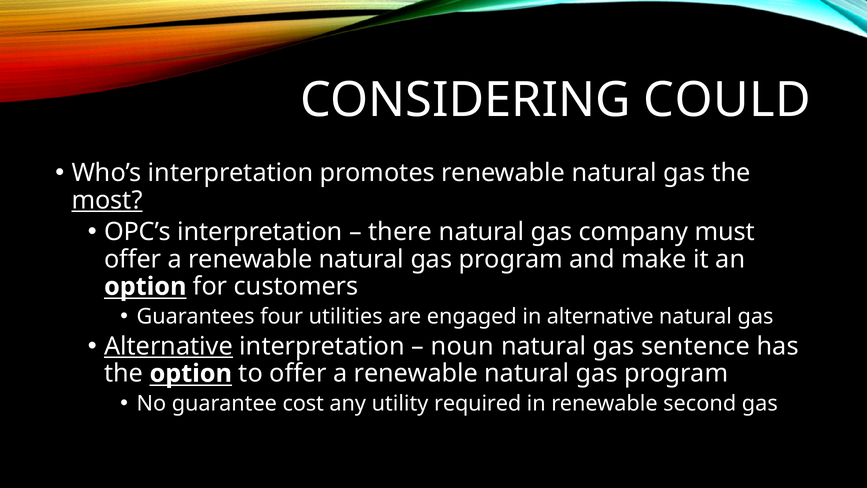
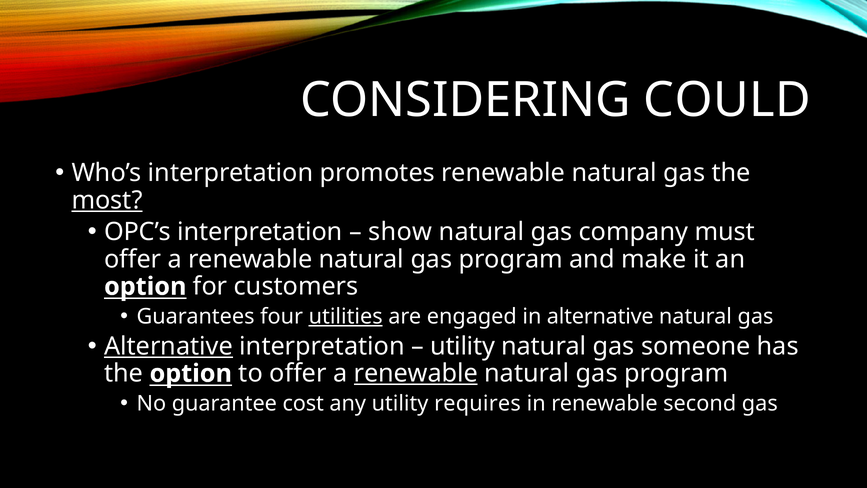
there: there -> show (400, 232)
utilities underline: none -> present (346, 316)
noun: noun -> utility (463, 346)
sentence: sentence -> someone (696, 346)
renewable underline: none -> present (416, 373)
required: required -> requires (477, 403)
